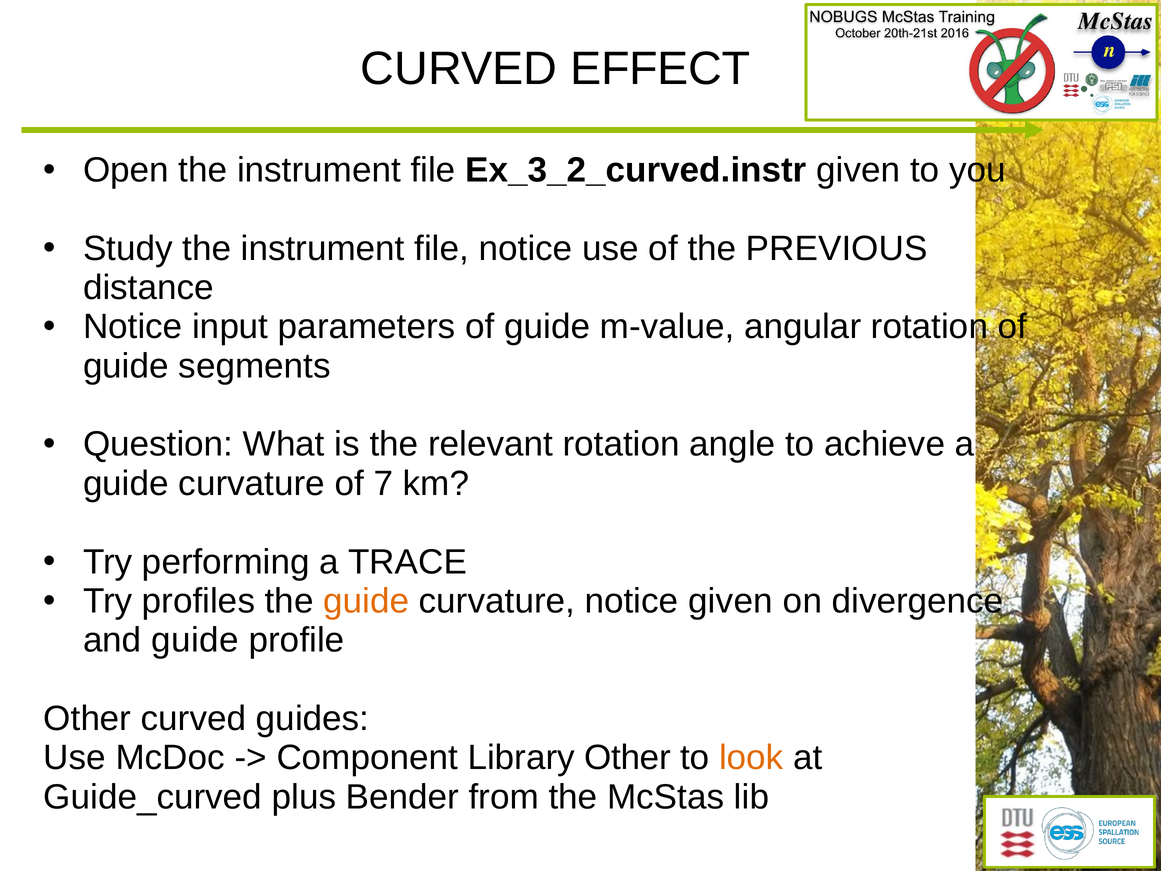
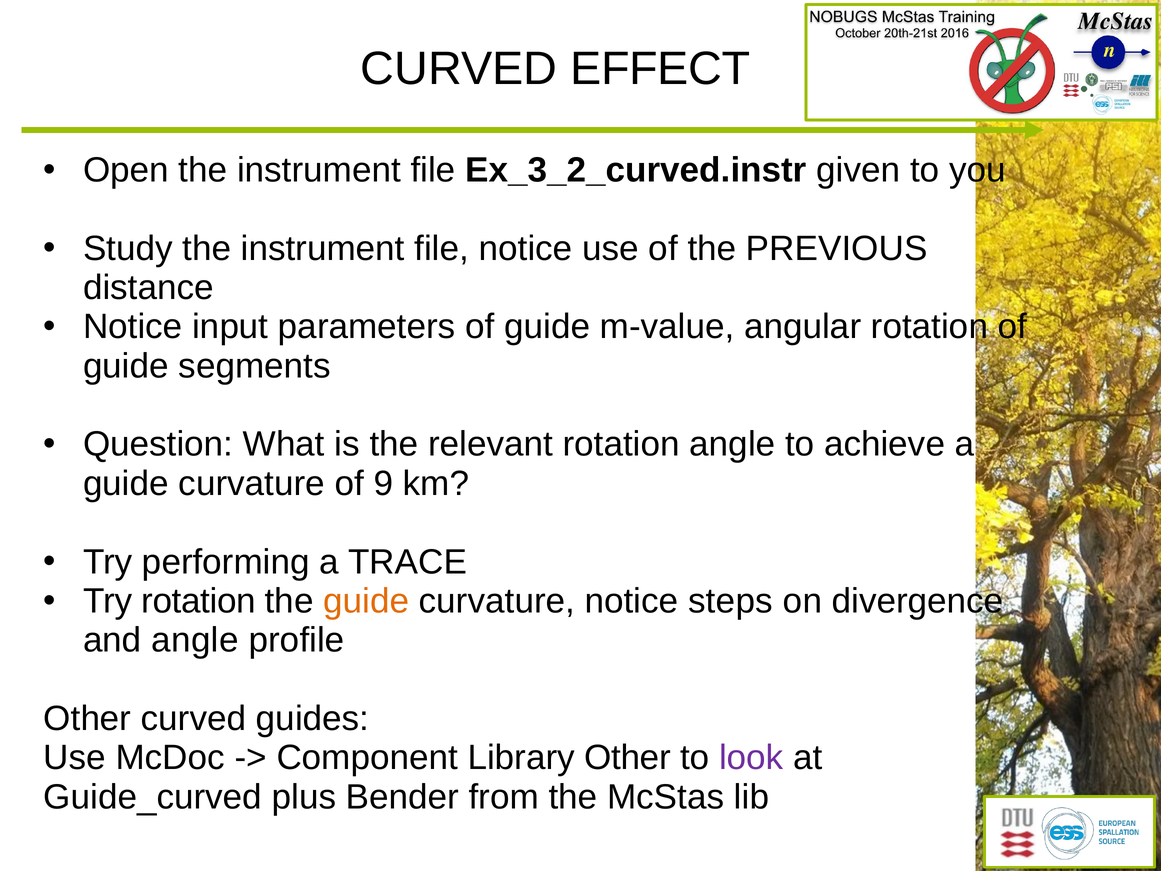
7: 7 -> 9 (383, 483)
Try profiles: profiles -> rotation (199, 601)
notice given: given -> steps (730, 601)
and guide: guide -> angle (195, 640)
look colour: orange -> purple (751, 758)
